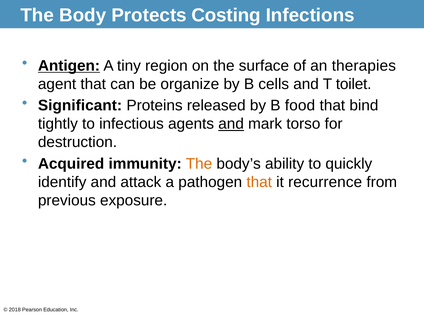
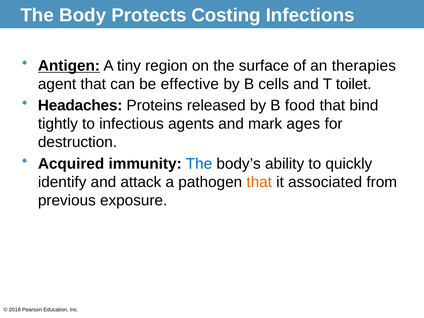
organize: organize -> effective (190, 84)
Significant: Significant -> Headaches (80, 106)
and underline: present -> none (231, 124)
torso: torso -> ages (303, 124)
The colour: orange -> blue (199, 164)
recurrence: recurrence -> associated (325, 182)
